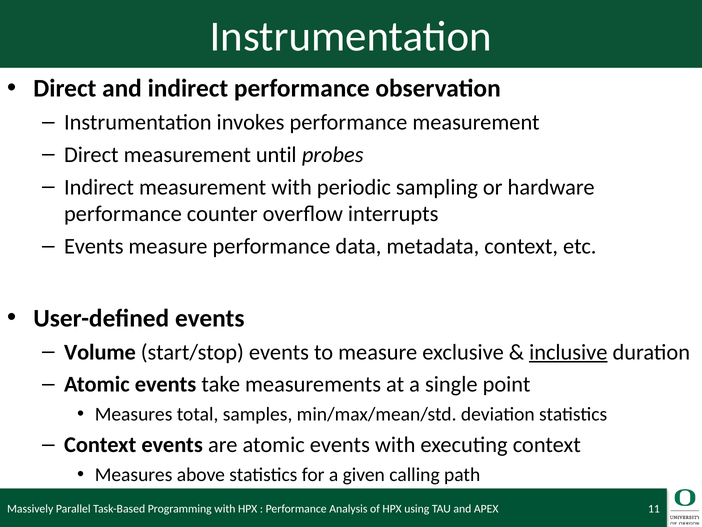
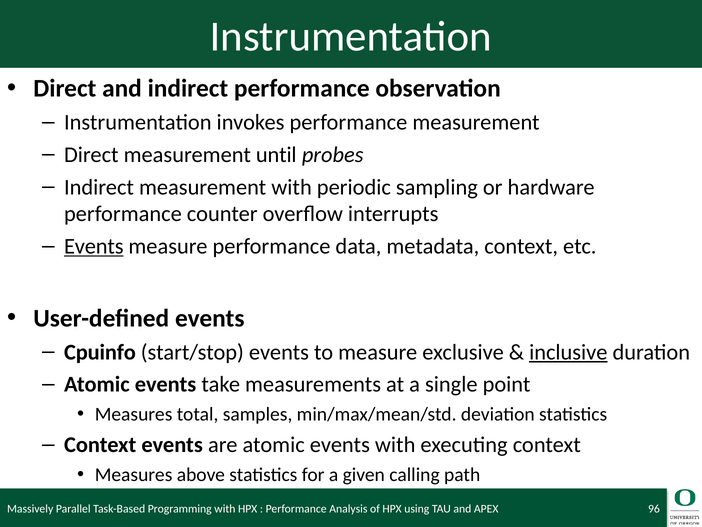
Events underline: none -> present (94, 246)
Volume: Volume -> Cpuinfo (100, 352)
11: 11 -> 96 (654, 508)
